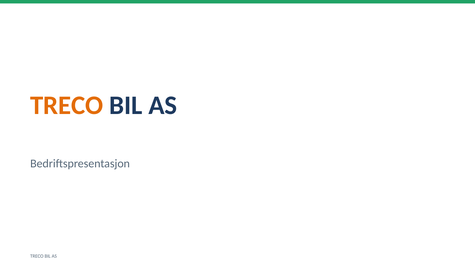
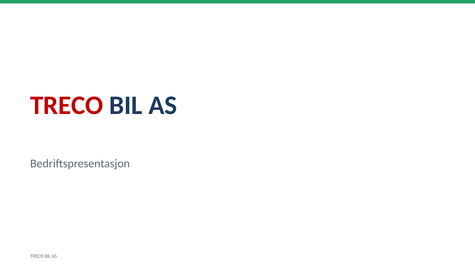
TRECO colour: orange -> red (67, 105)
